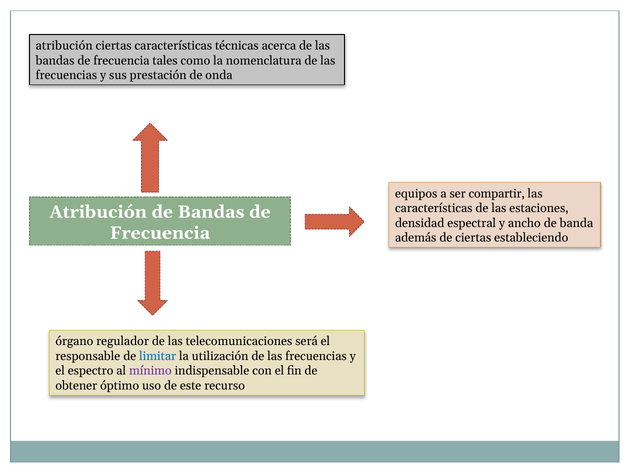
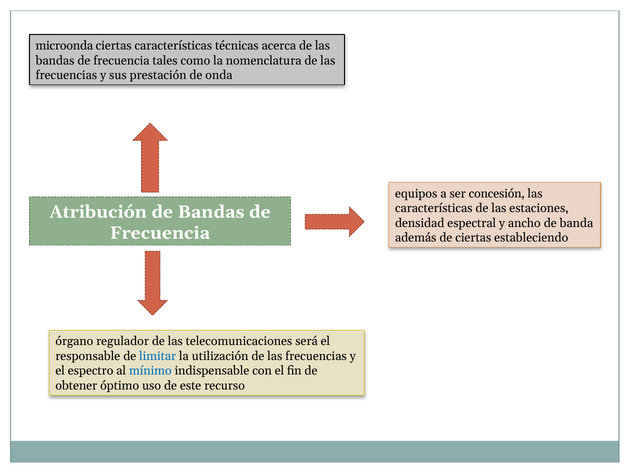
atribución: atribución -> microonda (64, 46)
compartir: compartir -> concesión (497, 193)
mínimo colour: purple -> blue (150, 370)
